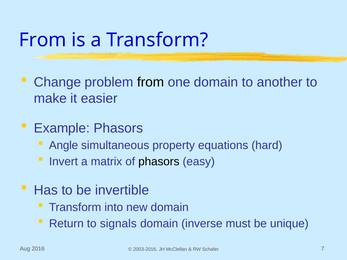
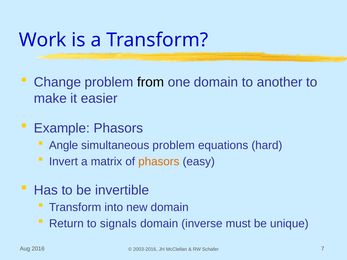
From: From -> Work (43, 40)
simultaneous property: property -> problem (174, 145)
phasors colour: black -> orange (159, 162)
